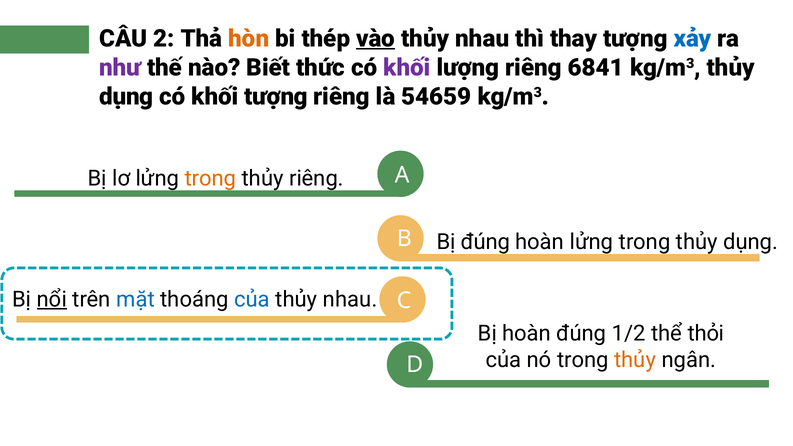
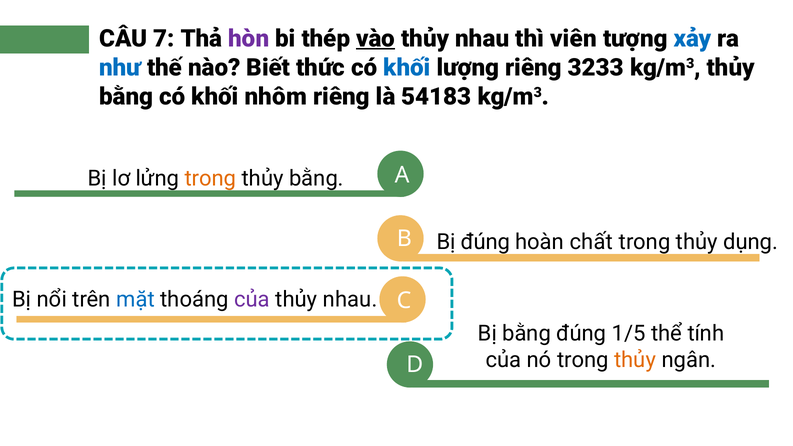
2: 2 -> 7 (164, 39)
hòn colour: orange -> purple (249, 39)
thay: thay -> viên (573, 39)
như colour: purple -> blue (120, 68)
khối colour: purple -> blue (407, 68)
6841: 6841 -> 3233 (596, 68)
dụng: dụng -> bằng (126, 97)
khối tượng: tượng -> nhôm (276, 97)
54659: 54659 -> 54183 (436, 97)
riêng: riêng -> bằng (316, 178)
hoàn lửng: lửng -> chất (591, 242)
nổi underline: present -> none (52, 299)
của colour: blue -> purple (252, 299)
Bị hoàn: hoàn -> bằng (527, 333)
1/2: 1/2 -> 1/5 (629, 333)
thỏi: thỏi -> tính (706, 333)
